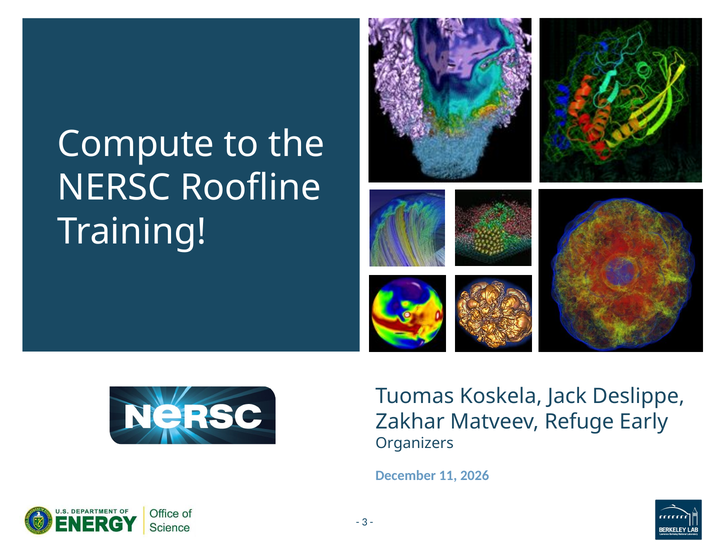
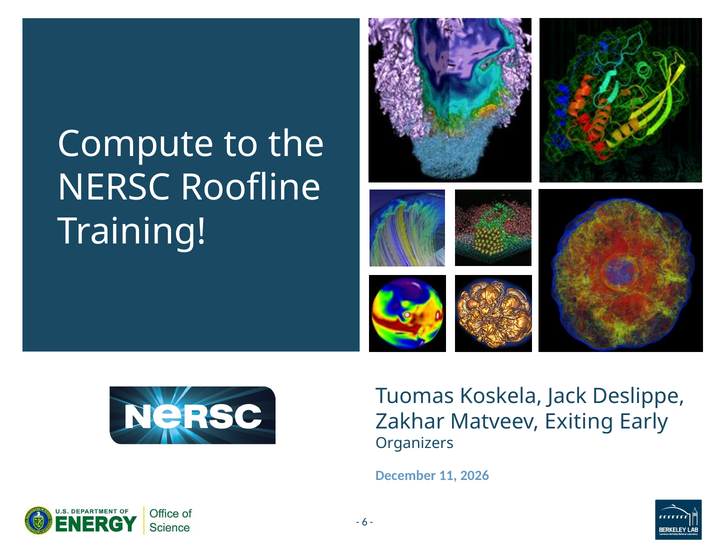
Refuge: Refuge -> Exiting (579, 422)
3: 3 -> 6 (365, 522)
